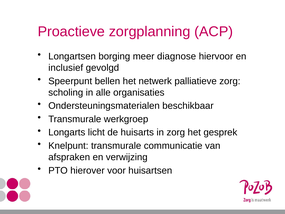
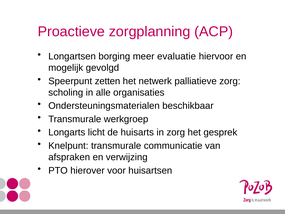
diagnose: diagnose -> evaluatie (177, 56)
inclusief: inclusief -> mogelijk (66, 68)
bellen: bellen -> zetten (107, 81)
